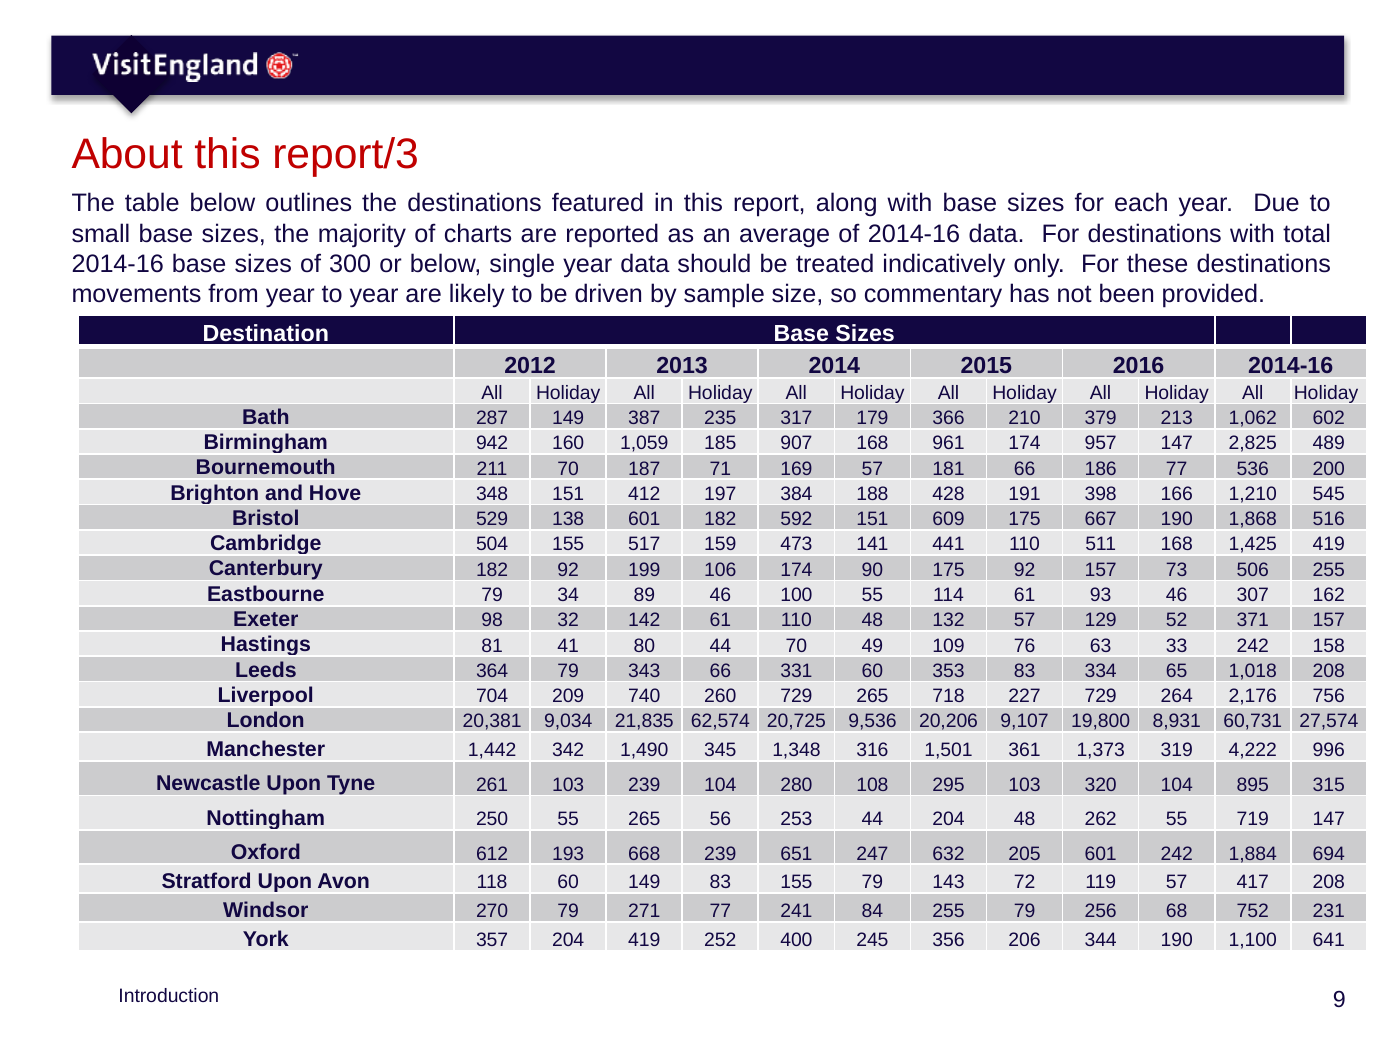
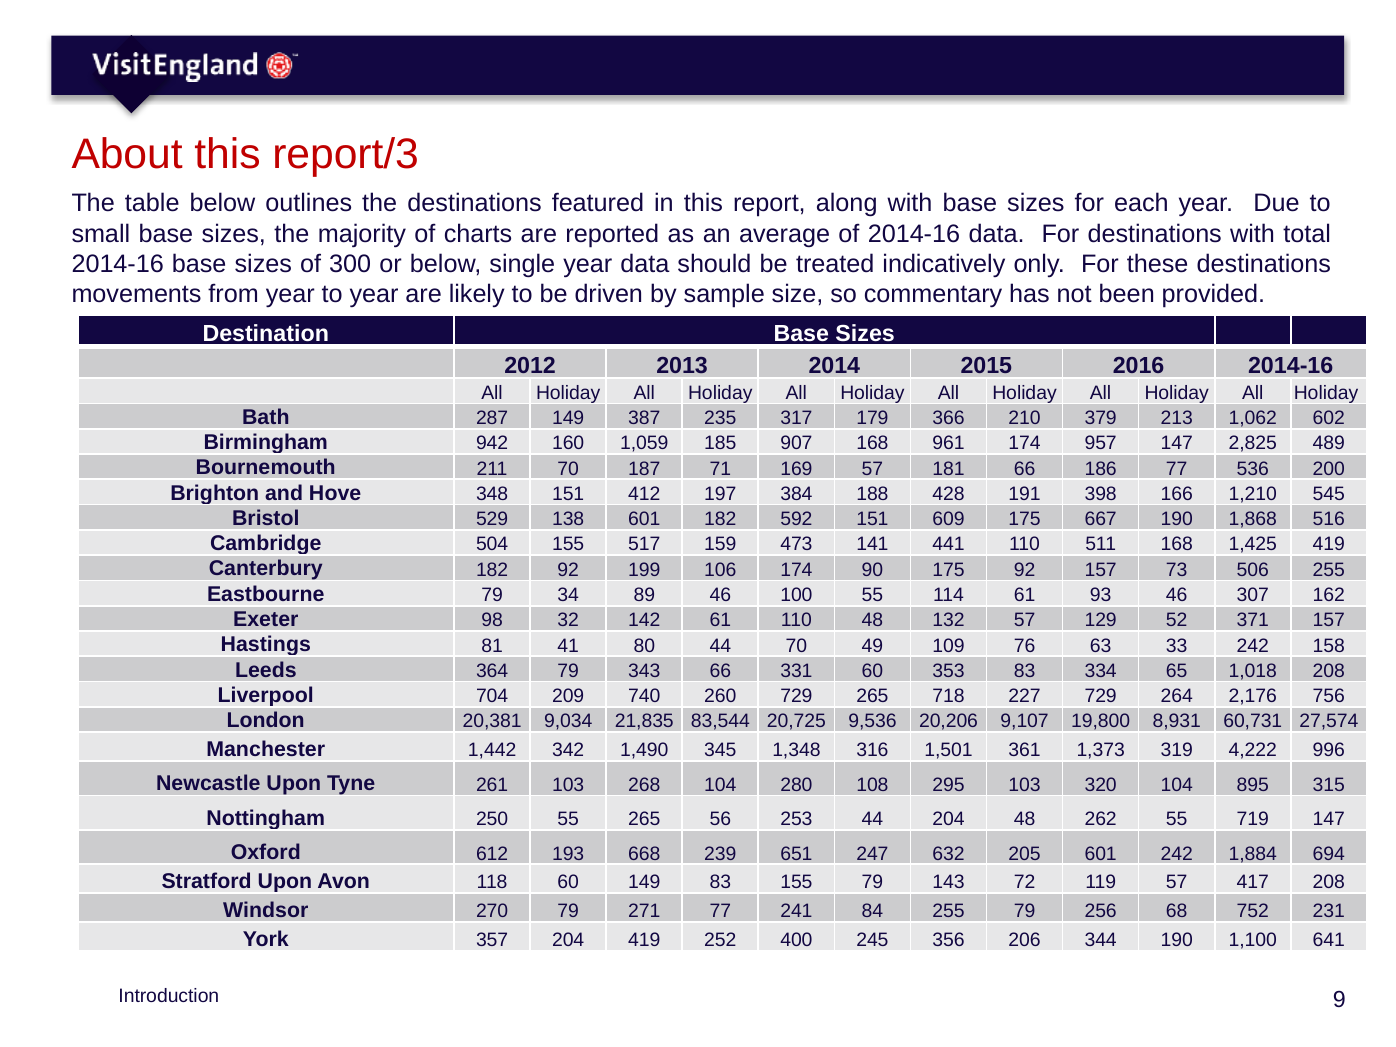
62,574: 62,574 -> 83,544 (720, 722)
103 239: 239 -> 268 (644, 785)
